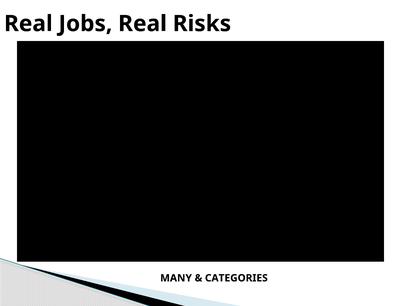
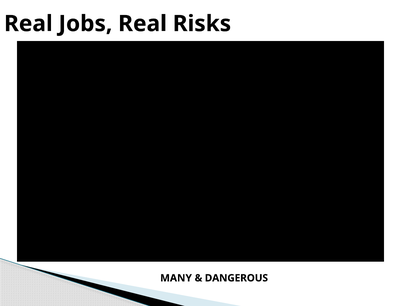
CATEGORIES: CATEGORIES -> DANGEROUS (236, 278)
